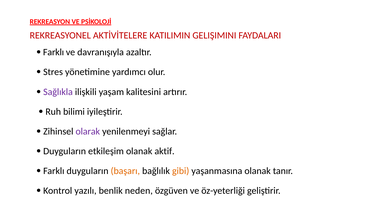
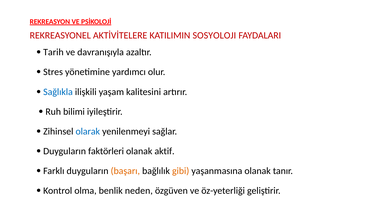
GELIŞIMINI: GELIŞIMINI -> SOSYOLOJI (214, 36)
Farklı: Farklı -> Tarih (53, 52)
Sağlıkla colour: purple -> blue (58, 92)
olarak colour: purple -> blue (88, 132)
etkileşim: etkileşim -> faktörleri (106, 151)
yazılı: yazılı -> olma (85, 191)
